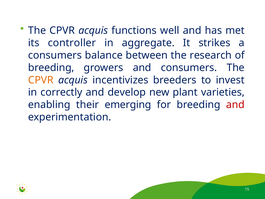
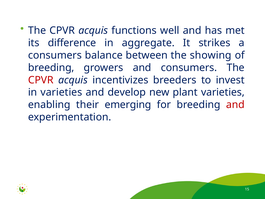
controller: controller -> difference (72, 43)
research: research -> showing (211, 55)
CPVR colour: orange -> red (41, 80)
in correctly: correctly -> varieties (61, 92)
